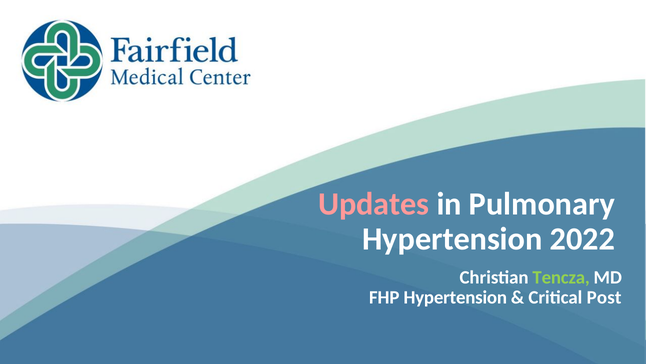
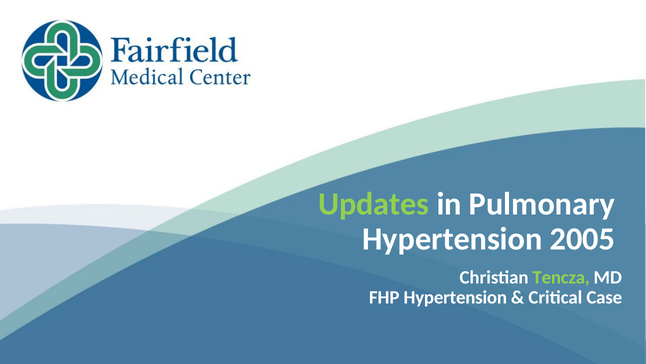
Updates colour: pink -> light green (374, 204)
2022: 2022 -> 2005 (582, 238)
Post: Post -> Case (604, 297)
